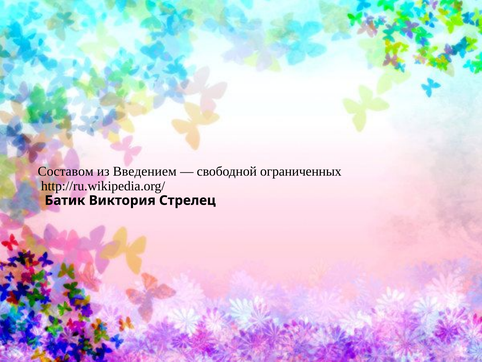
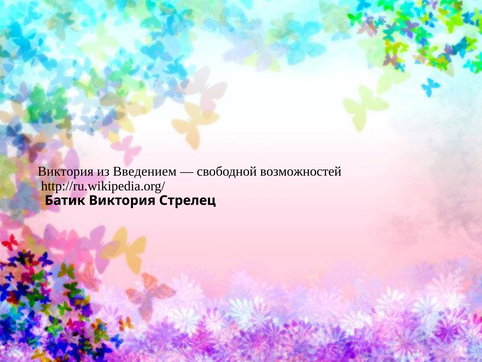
Составом: Составом -> Виктория (66, 171)
ограниченных: ограниченных -> возможностей (301, 171)
